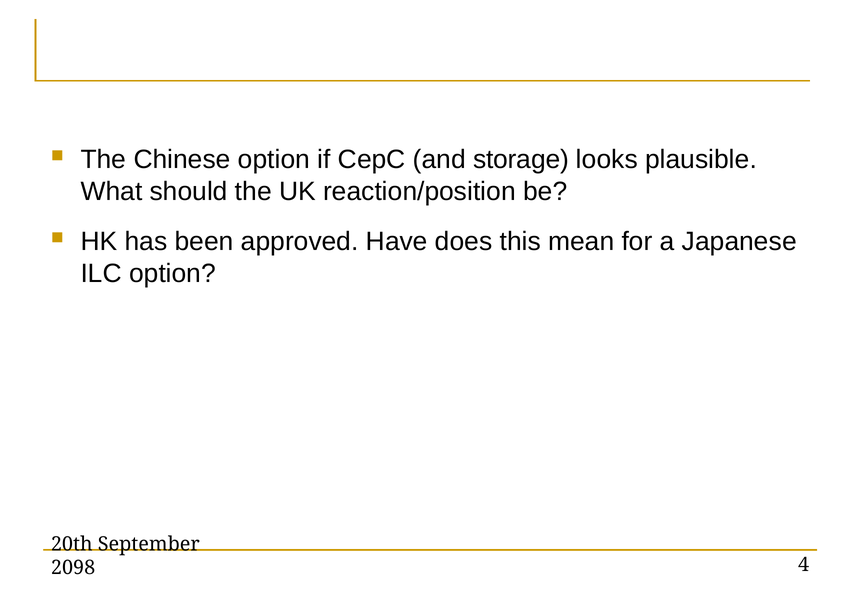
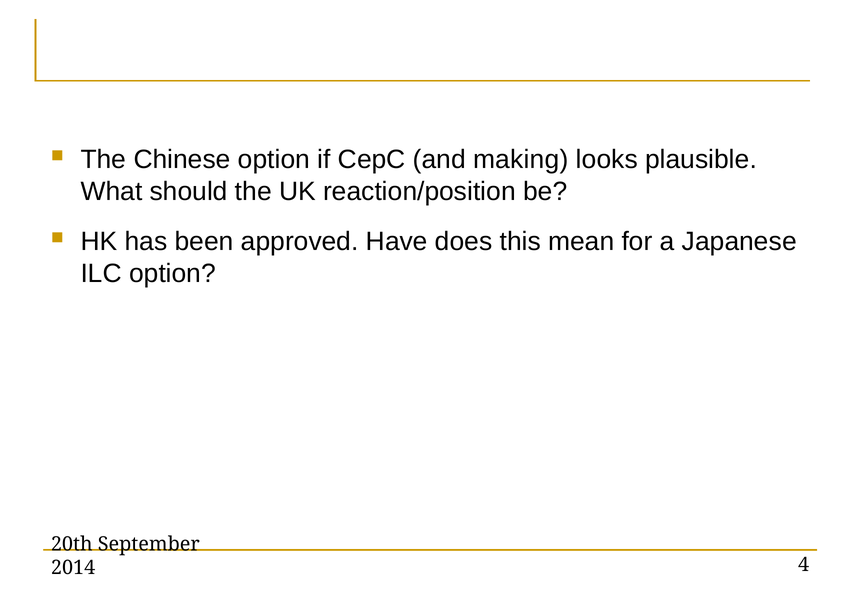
storage: storage -> making (521, 159)
2098: 2098 -> 2014 (73, 567)
